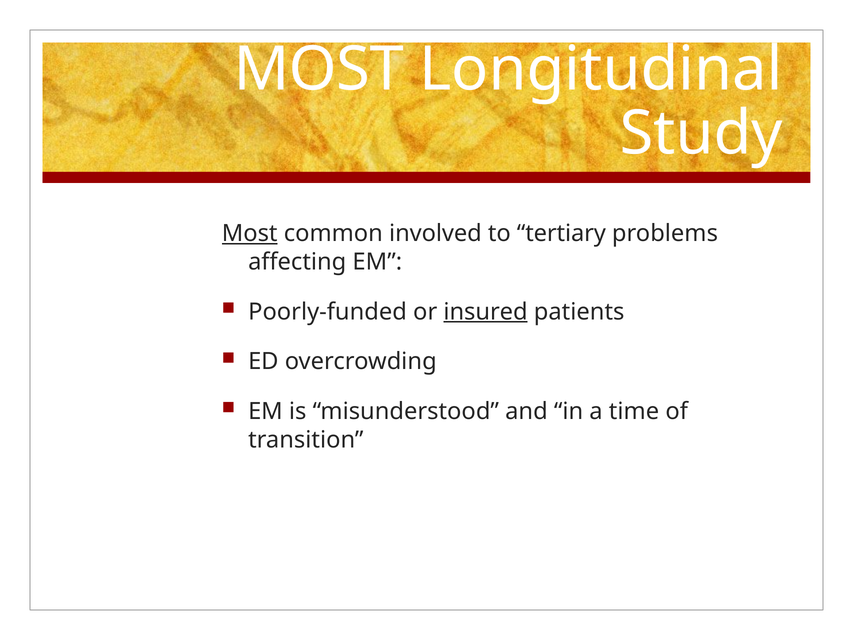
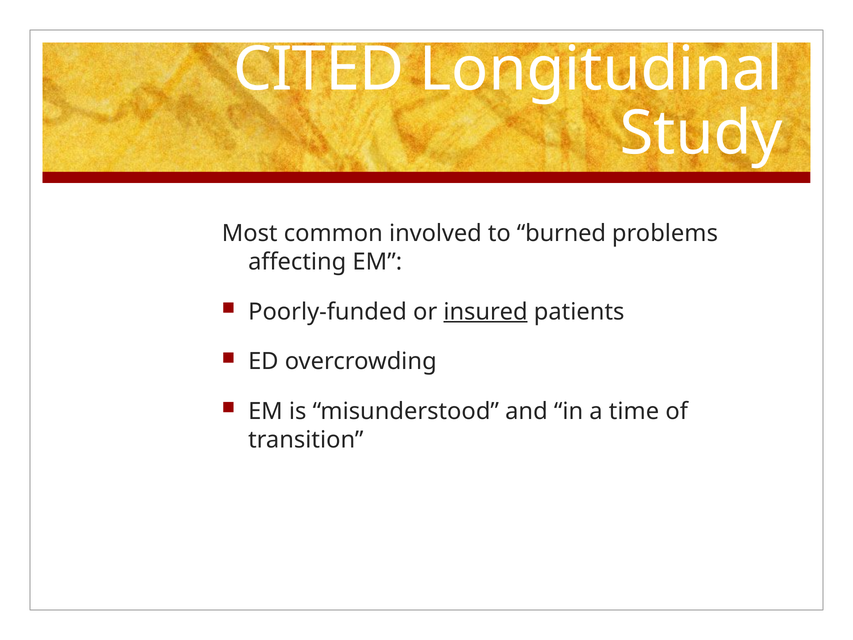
MOST: MOST -> CITED (319, 69)
Most underline: present -> none (250, 233)
tertiary: tertiary -> burned (561, 233)
